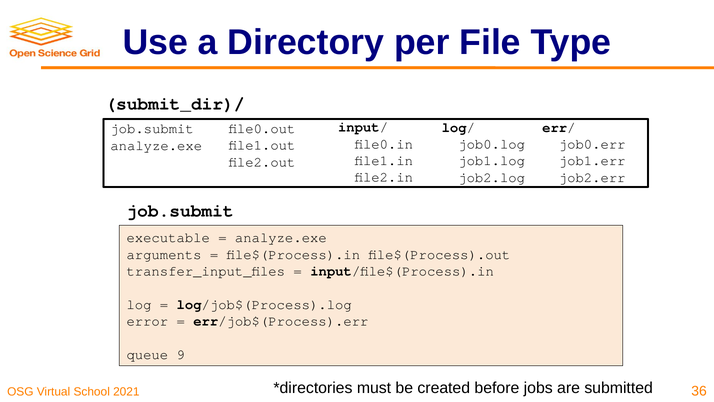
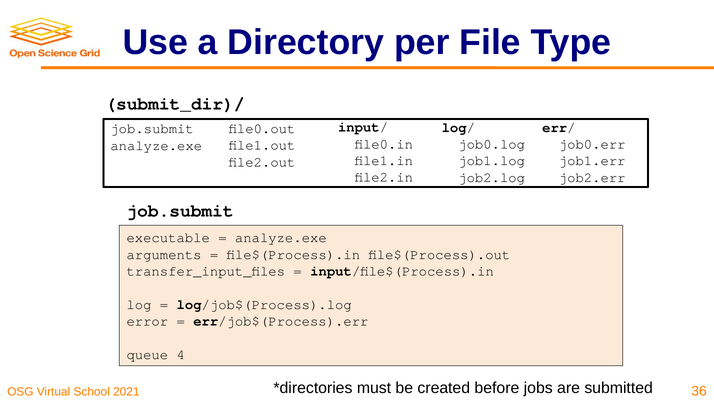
9: 9 -> 4 (181, 354)
